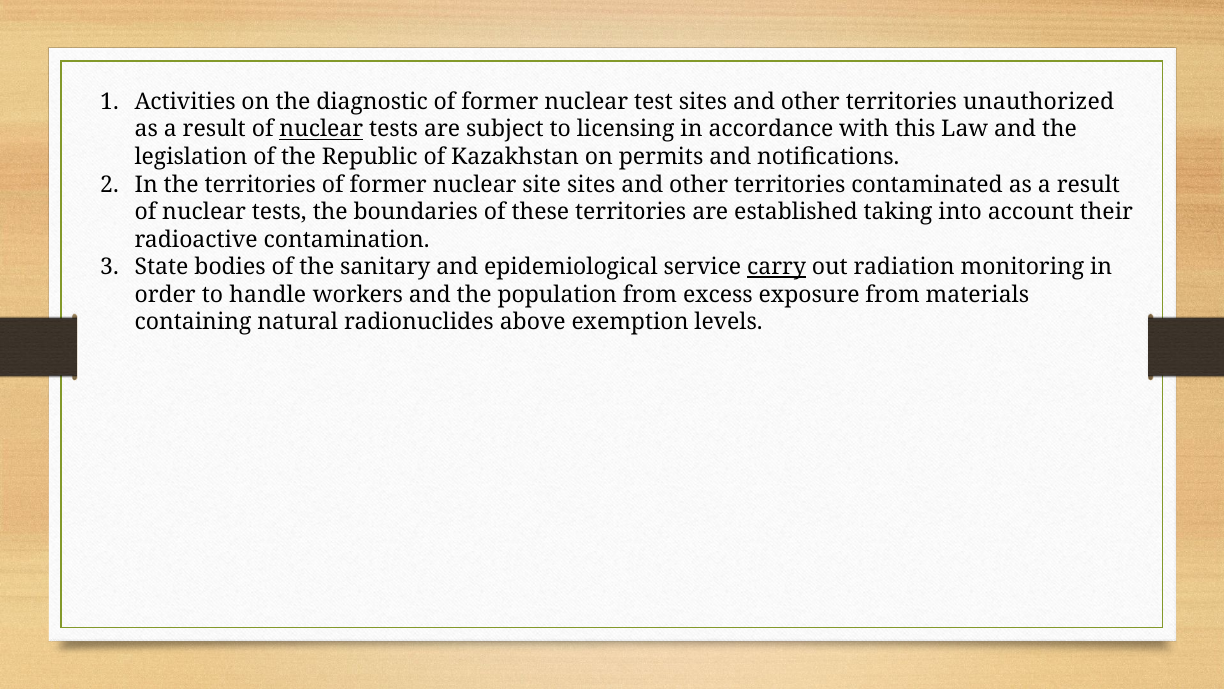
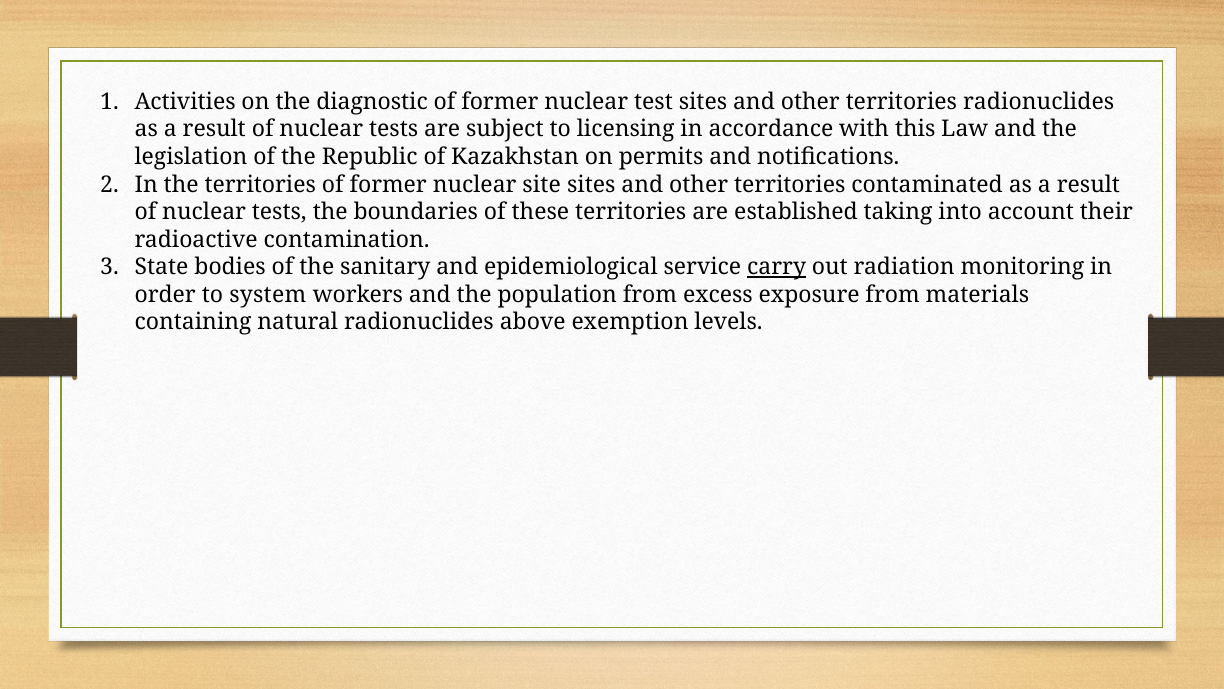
territories unauthorized: unauthorized -> radionuclides (1039, 102)
nuclear underline: present -> none (321, 129)
handle: handle -> system (268, 294)
